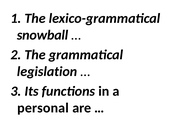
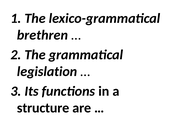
snowball: snowball -> brethren (42, 35)
personal: personal -> structure (43, 108)
